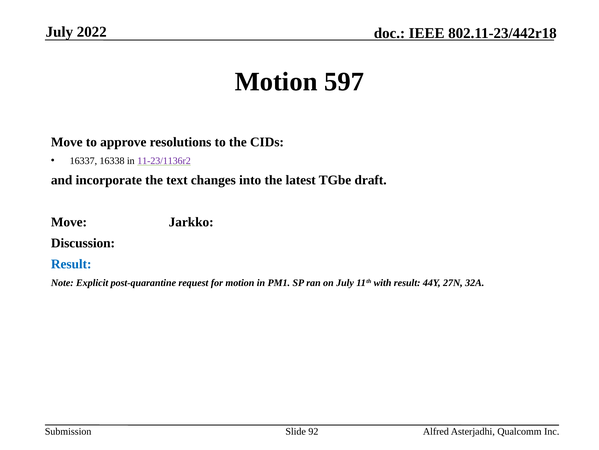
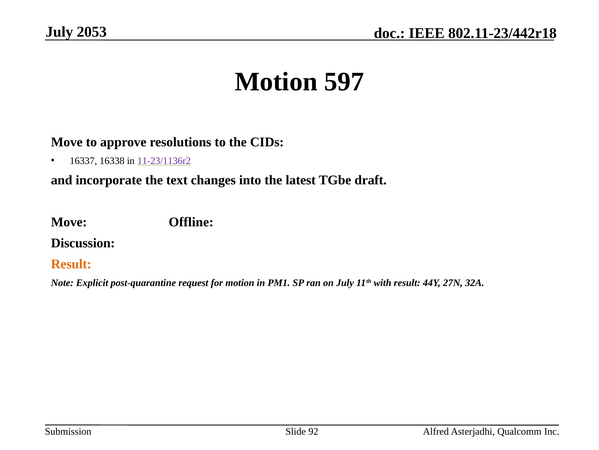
2022: 2022 -> 2053 (92, 32)
Jarkko: Jarkko -> Offline (191, 222)
Result colour: blue -> orange (71, 264)
